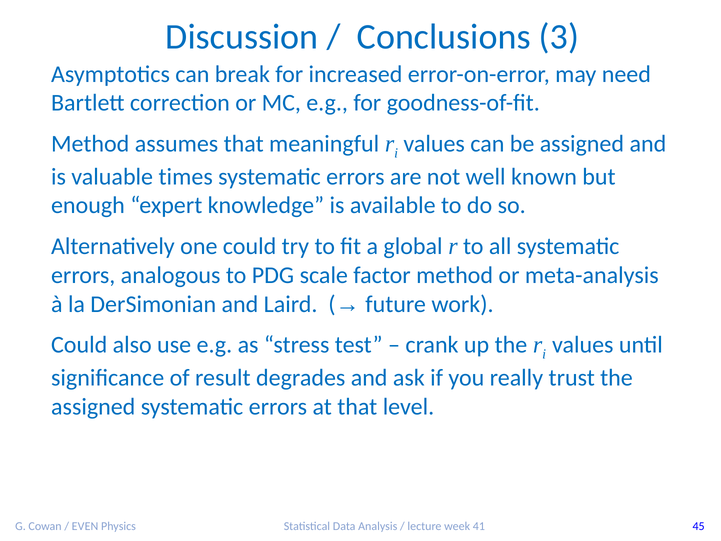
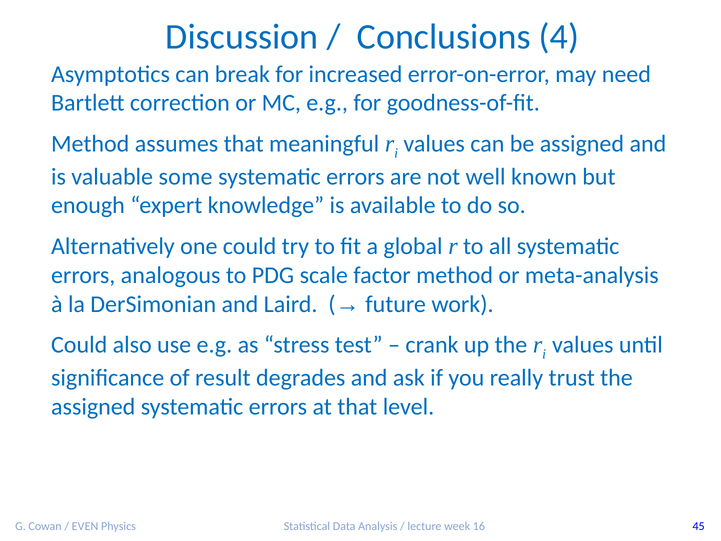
3: 3 -> 4 (559, 37)
times: times -> some (186, 177)
41: 41 -> 16 (479, 526)
